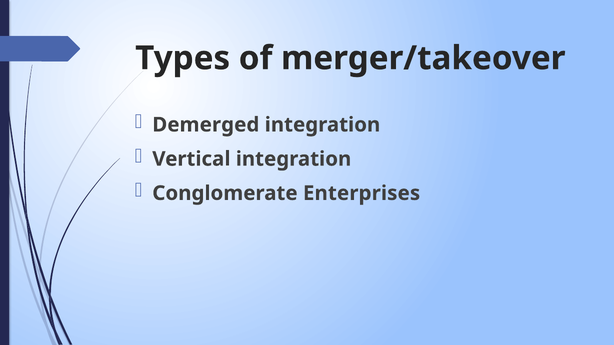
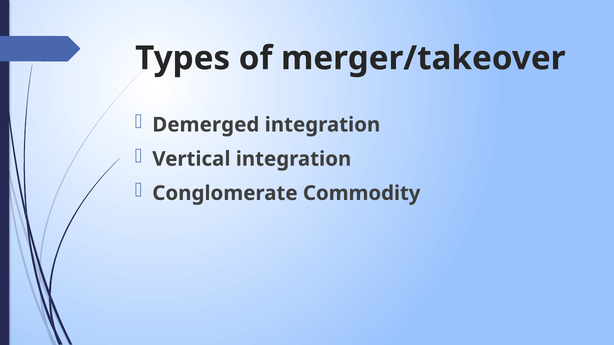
Enterprises: Enterprises -> Commodity (362, 193)
